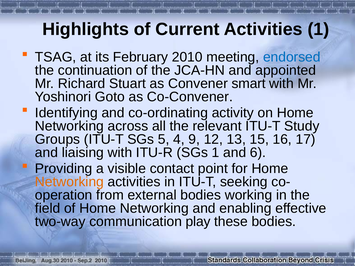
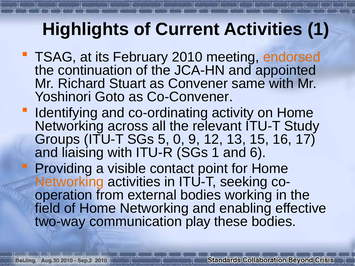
endorsed colour: blue -> orange (292, 57)
smart: smart -> same (249, 84)
4: 4 -> 0 (179, 139)
